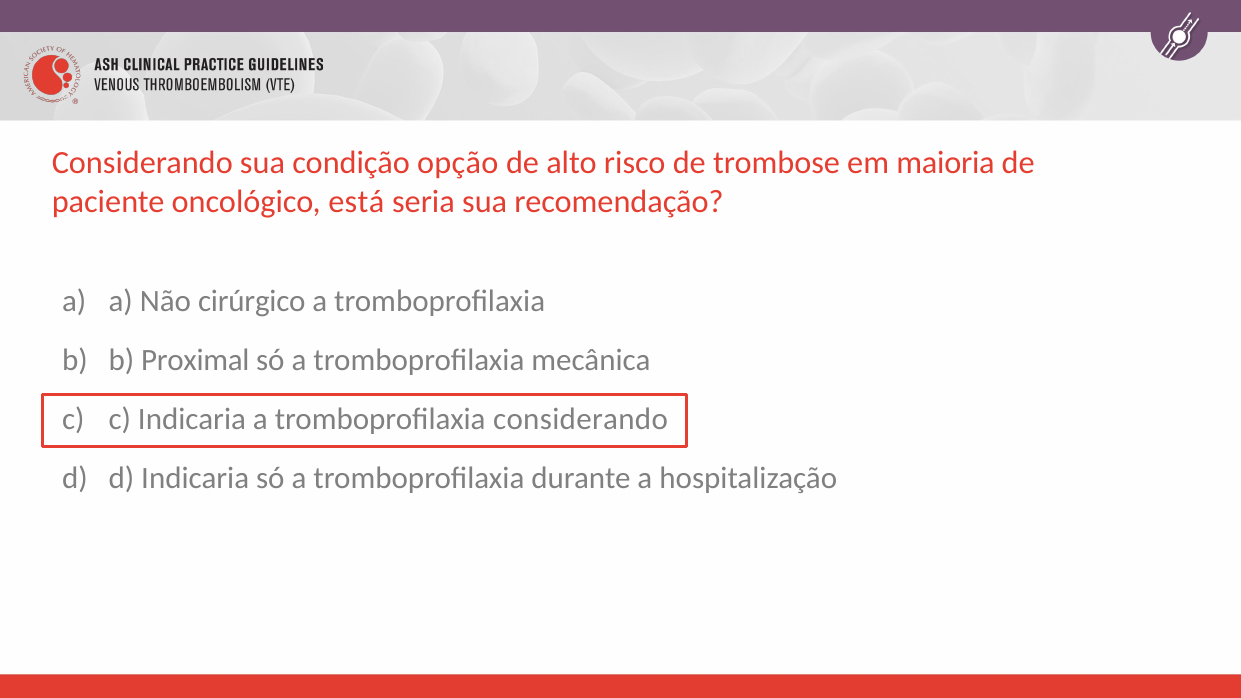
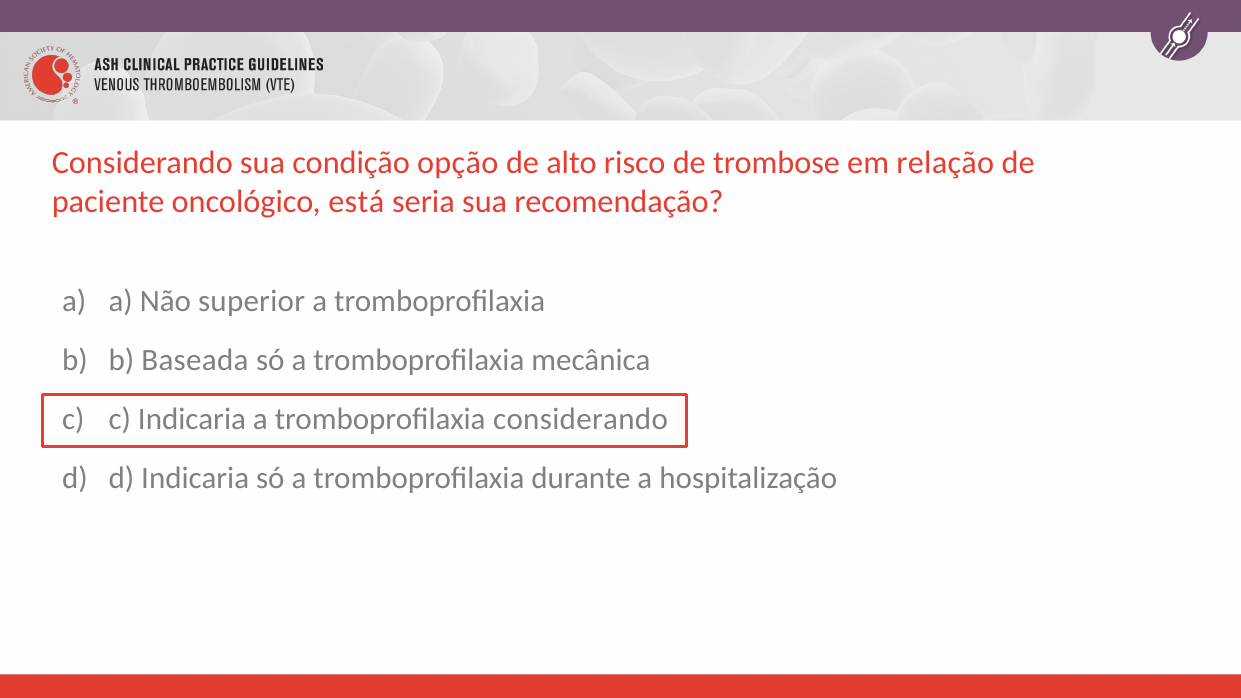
maioria: maioria -> relação (945, 163)
cirúrgico: cirúrgico -> superior (252, 302)
Proximal: Proximal -> Baseada (195, 361)
